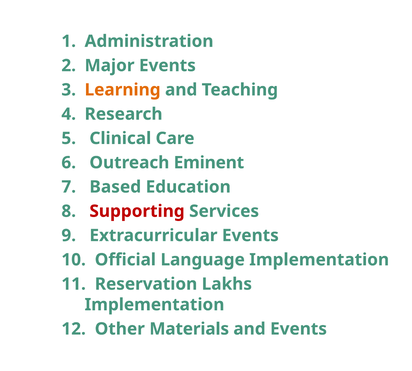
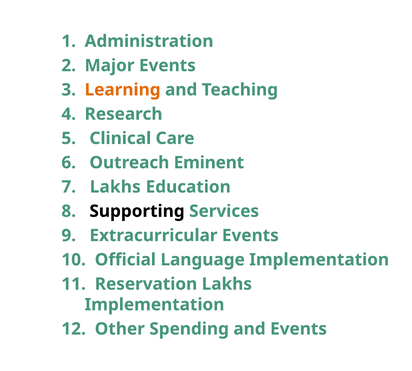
7 Based: Based -> Lakhs (115, 187)
Supporting colour: red -> black (137, 211)
Materials: Materials -> Spending (189, 329)
